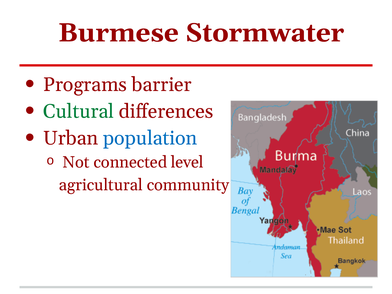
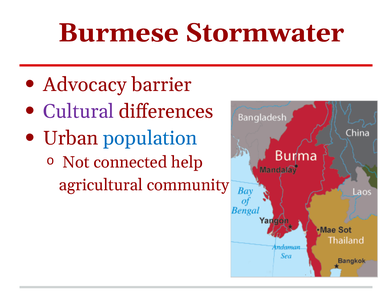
Programs: Programs -> Advocacy (85, 85)
Cultural colour: green -> purple (79, 111)
level: level -> help (187, 162)
